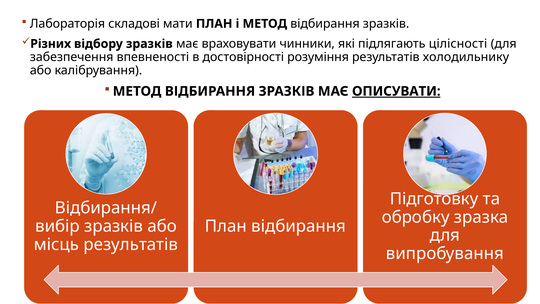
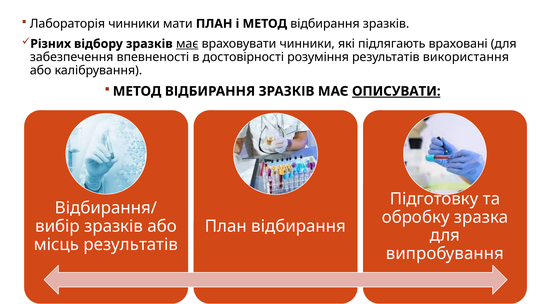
Лабораторія складові: складові -> чинники (134, 24)
має underline: none -> present (187, 44)
цілісності: цілісності -> враховані (458, 44)
холодильнику: холодильнику -> використання (466, 57)
